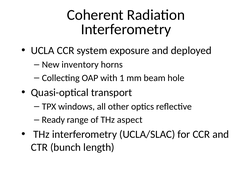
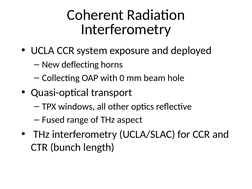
inventory: inventory -> deflecting (80, 65)
1: 1 -> 0 (122, 78)
Ready: Ready -> Fused (53, 120)
